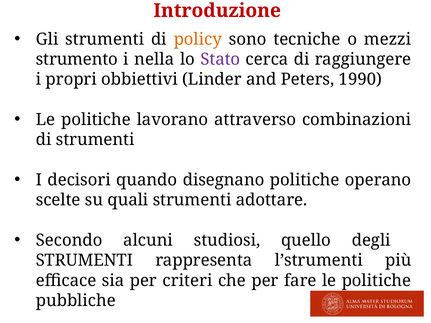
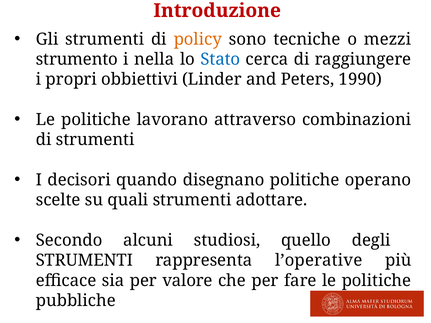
Stato colour: purple -> blue (220, 59)
l’strumenti: l’strumenti -> l’operative (319, 261)
criteri: criteri -> valore (188, 281)
